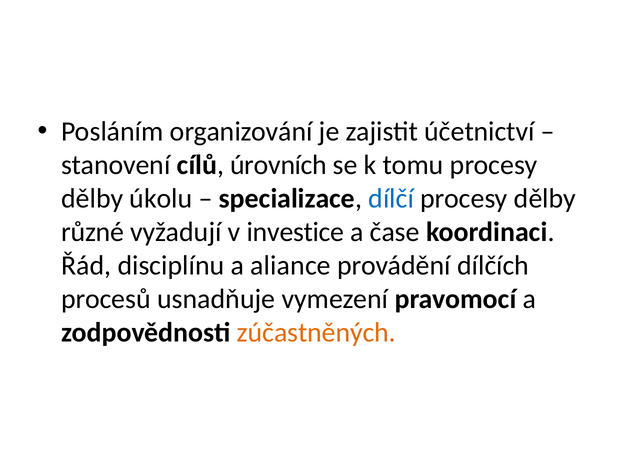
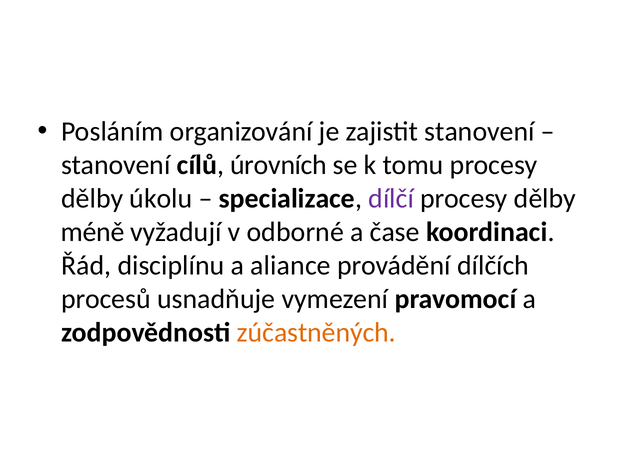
zajistit účetnictví: účetnictví -> stanovení (479, 132)
dílčí colour: blue -> purple (391, 198)
různé: různé -> méně (93, 232)
investice: investice -> odborné (295, 232)
